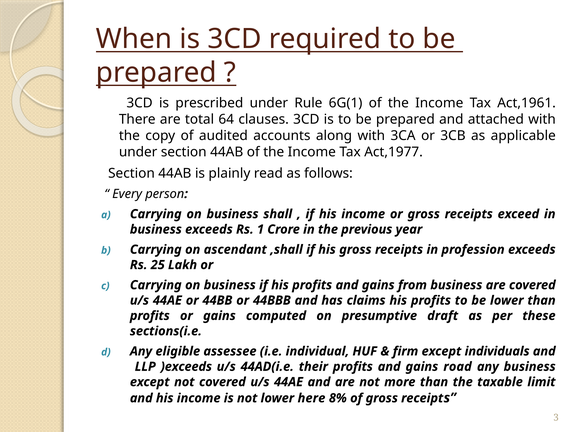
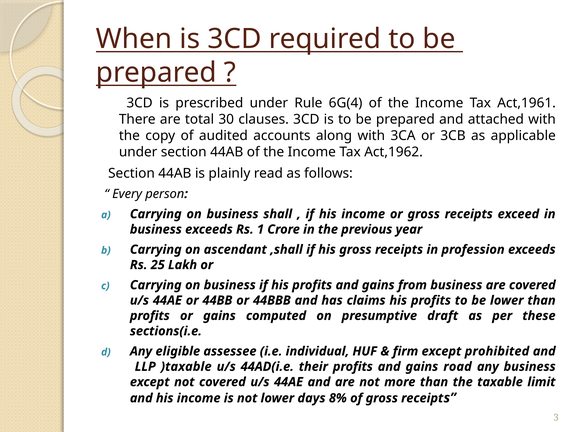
6G(1: 6G(1 -> 6G(4 (346, 103)
64: 64 -> 30 (226, 119)
Act,1977: Act,1977 -> Act,1962 (394, 152)
individuals: individuals -> prohibited (497, 351)
)exceeds: )exceeds -> )taxable (186, 366)
here: here -> days (312, 397)
